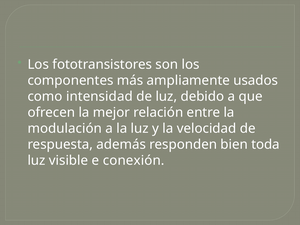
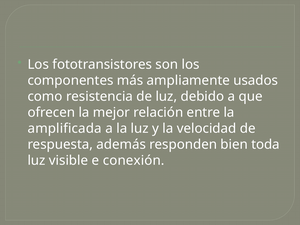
intensidad: intensidad -> resistencia (99, 96)
modulación: modulación -> amplificada (65, 128)
